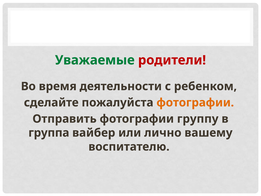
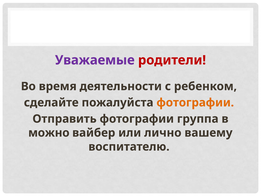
Уважаемые colour: green -> purple (95, 60)
группу: группу -> группа (198, 119)
группа: группа -> можно (49, 133)
